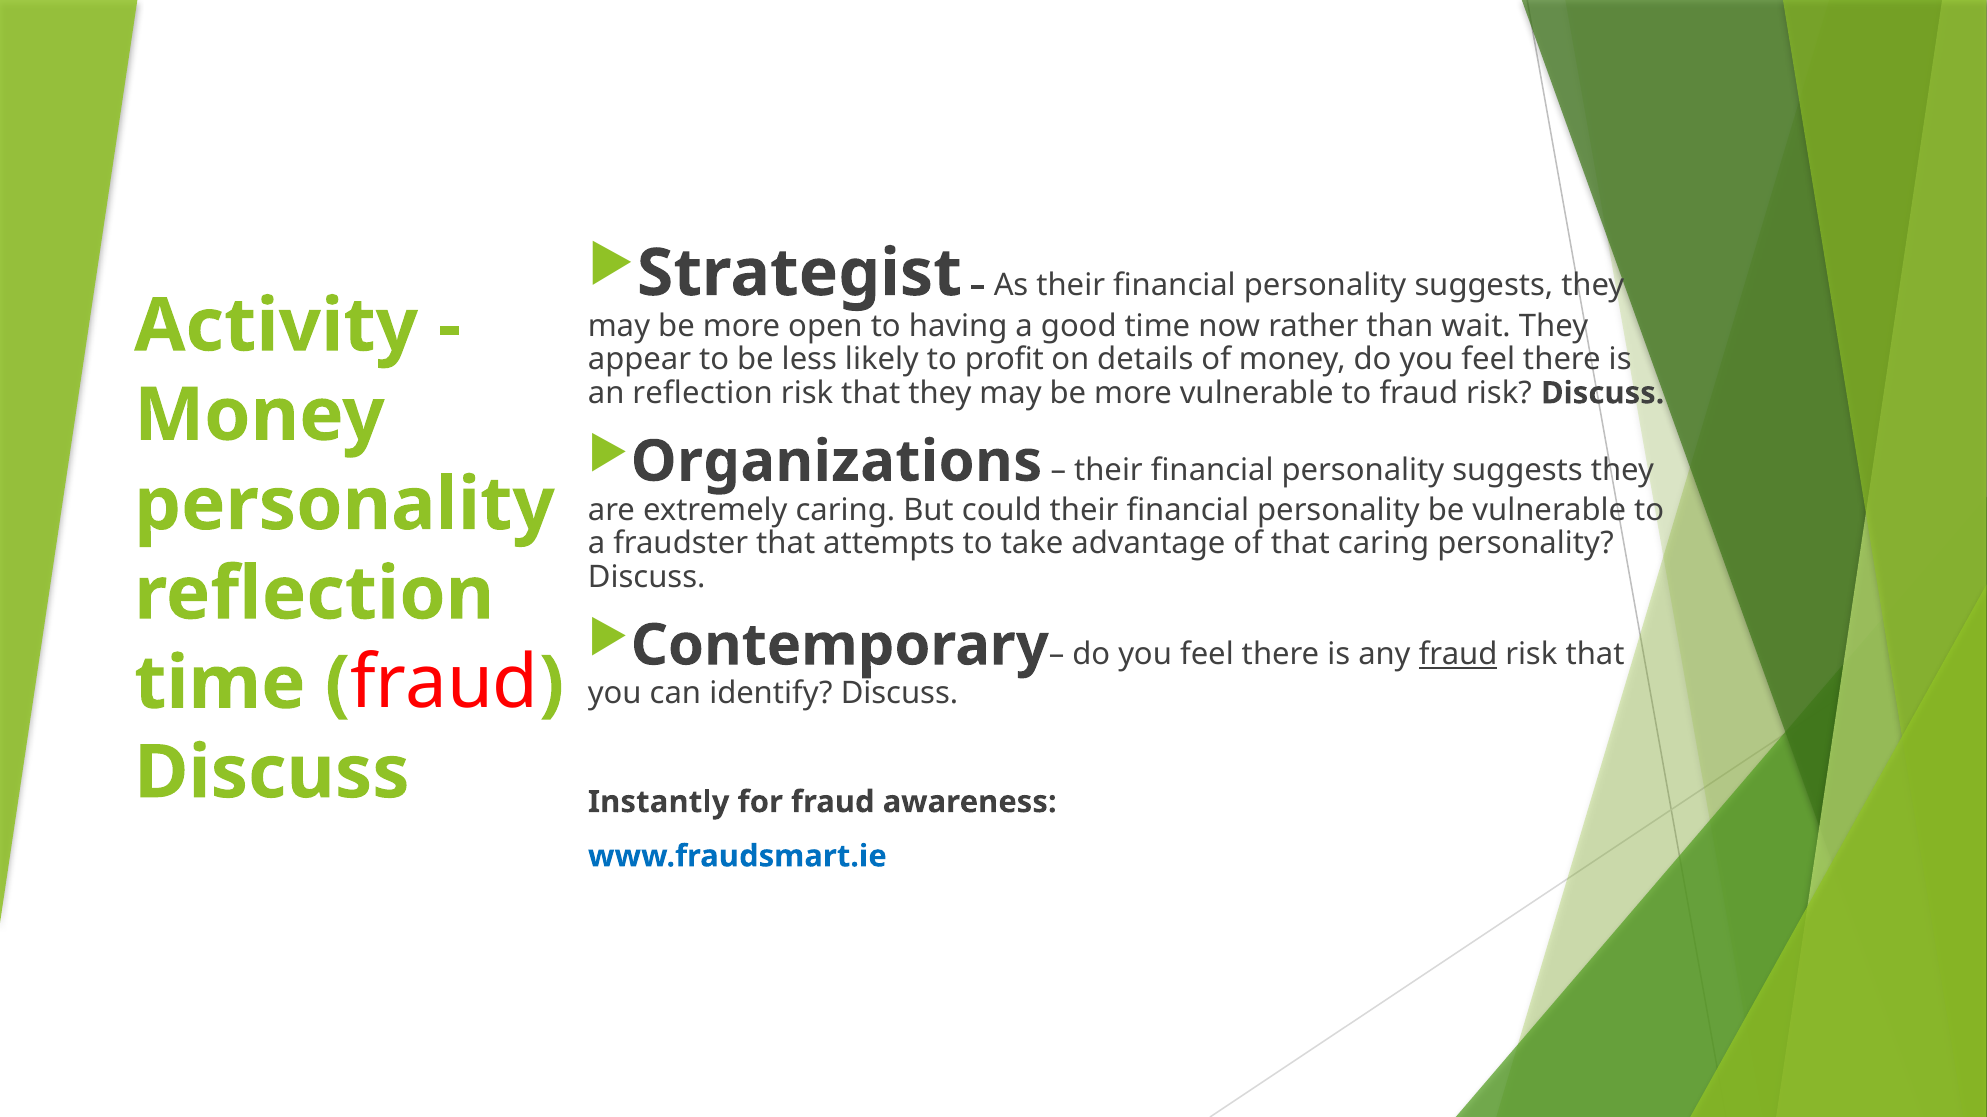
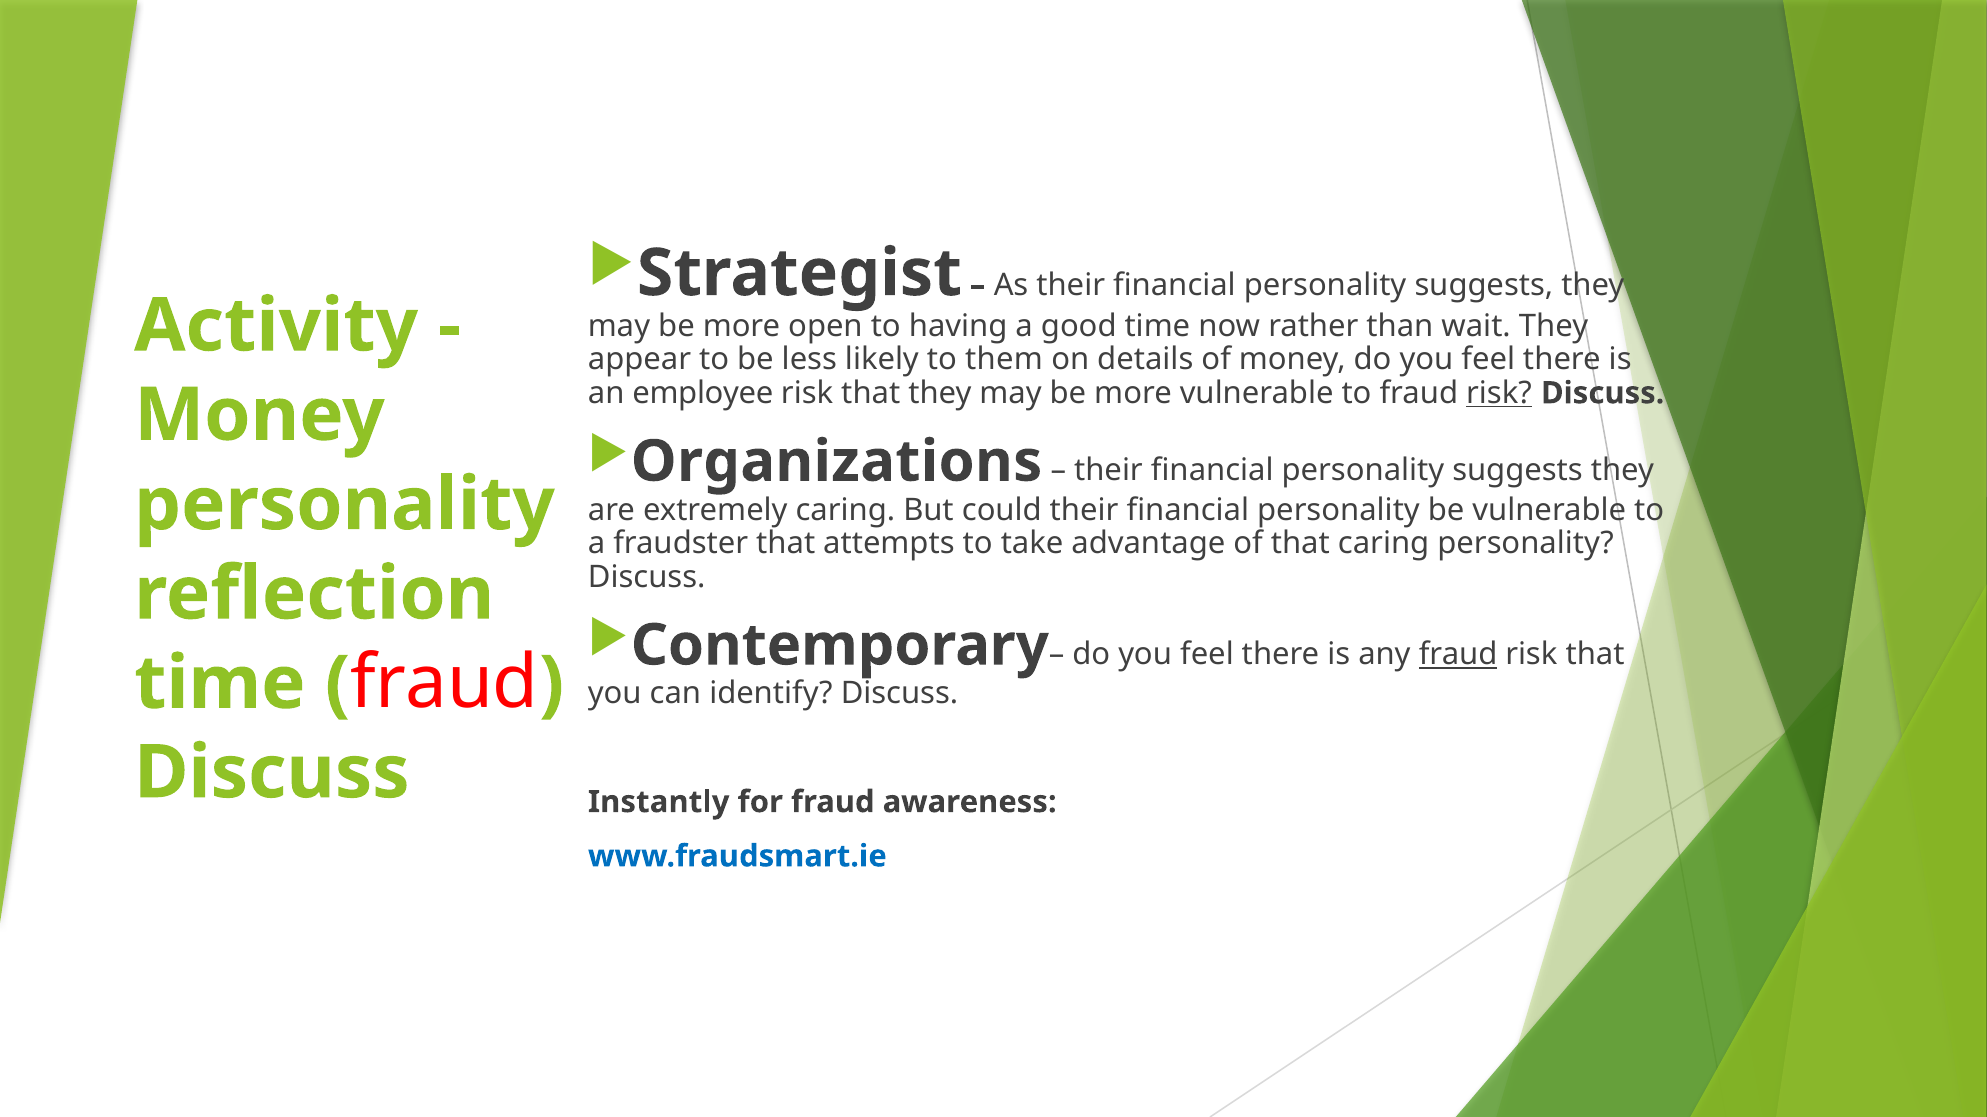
profit: profit -> them (1004, 360)
an reflection: reflection -> employee (703, 393)
risk underline: none -> present (1499, 393)
